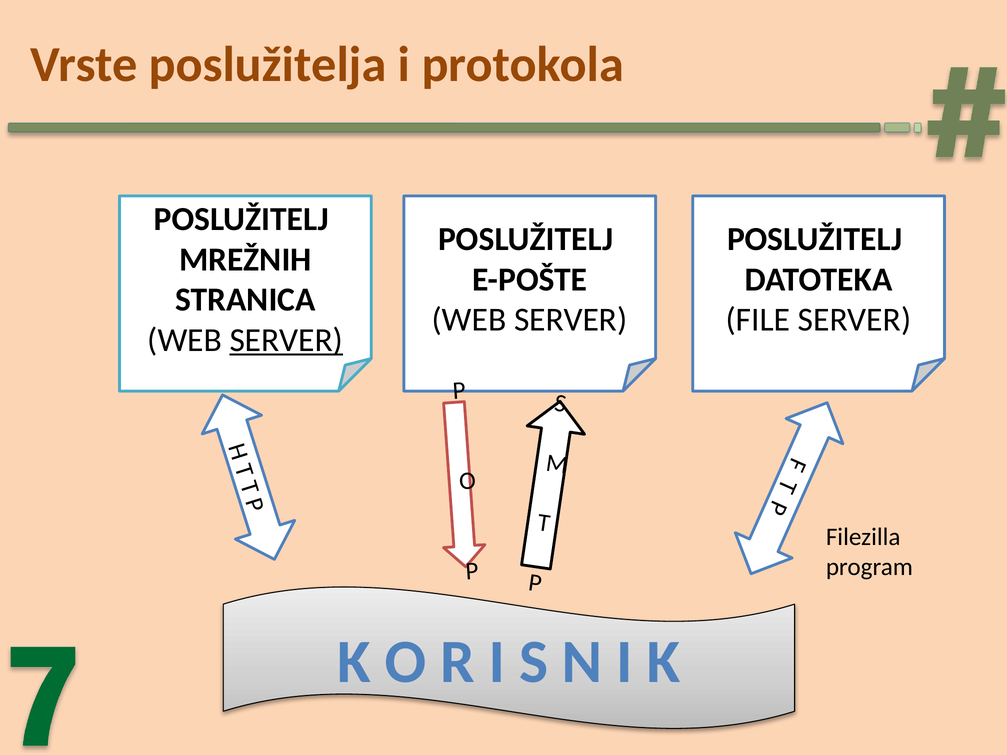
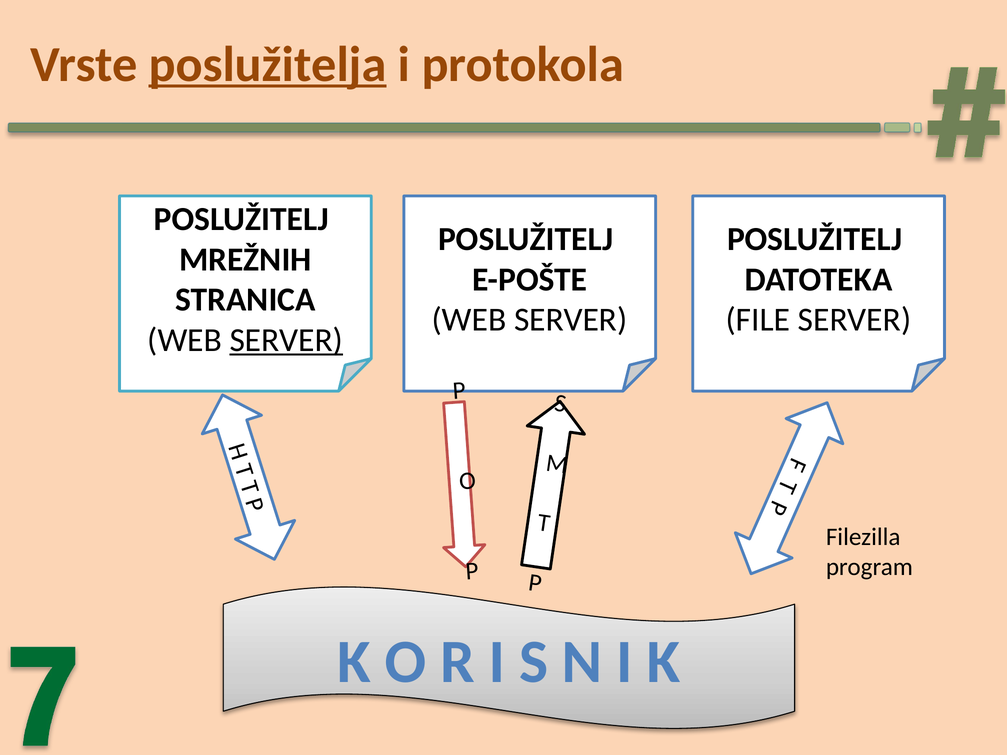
poslužitelja underline: none -> present (268, 65)
